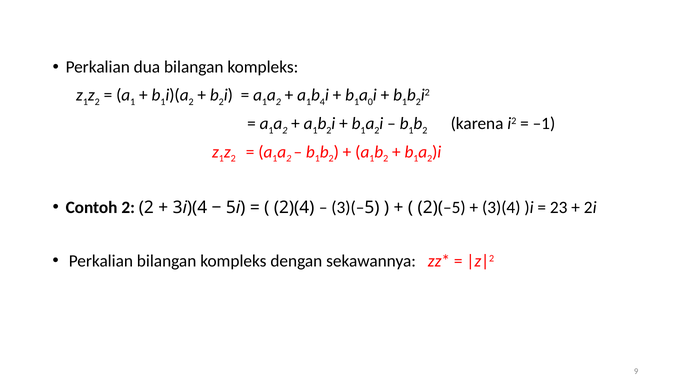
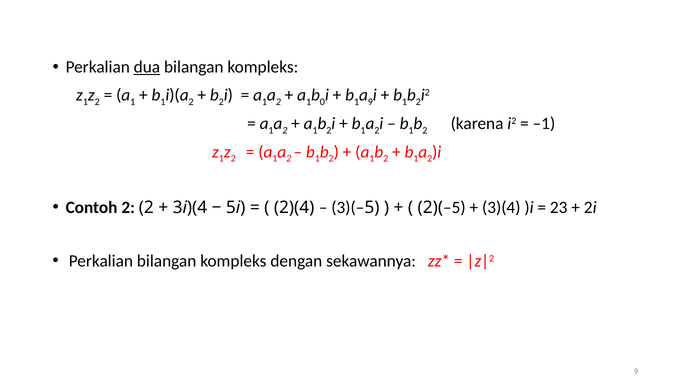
dua underline: none -> present (147, 67)
4: 4 -> 0 (322, 102)
0: 0 -> 9 (370, 102)
